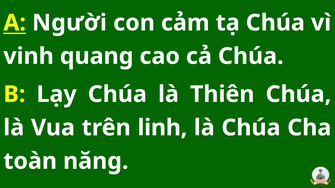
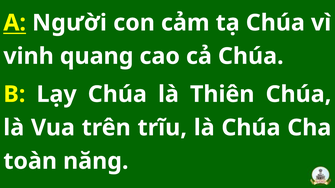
linh: linh -> trĩu (162, 128)
